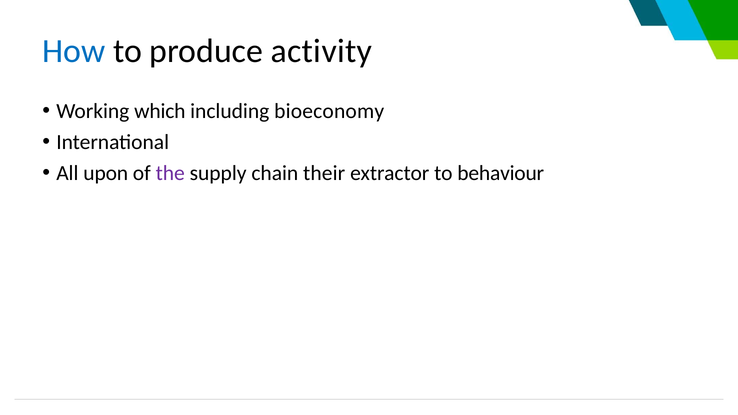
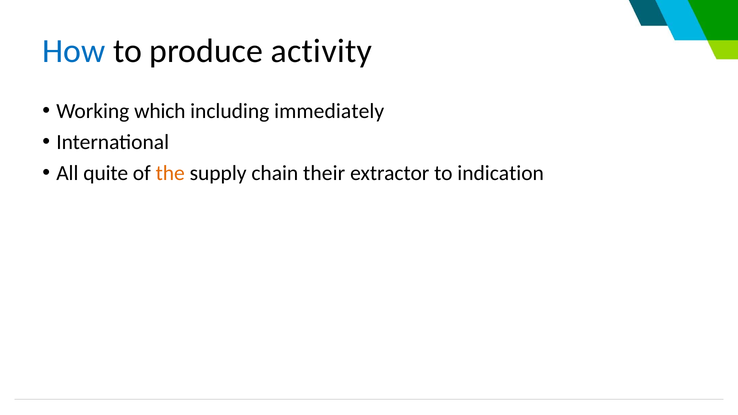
bioeconomy: bioeconomy -> immediately (329, 111)
upon: upon -> quite (106, 173)
the colour: purple -> orange (170, 173)
behaviour: behaviour -> indication (501, 173)
